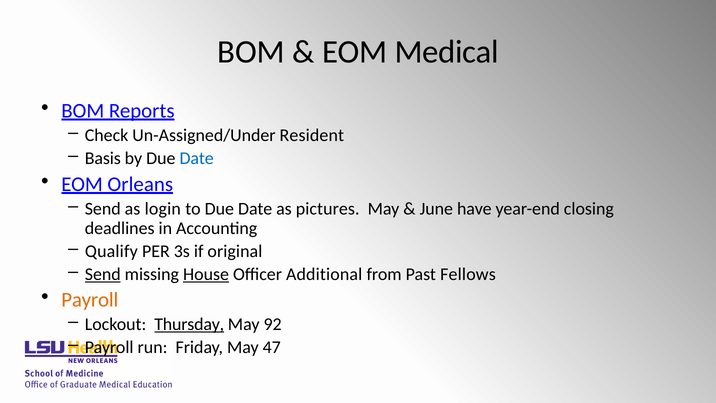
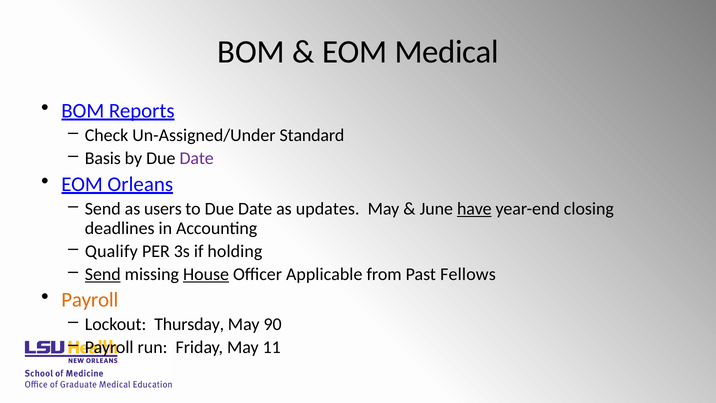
Resident: Resident -> Standard (312, 135)
Date colour: blue -> purple (197, 158)
login: login -> users (163, 209)
pictures: pictures -> updates (328, 209)
have underline: none -> present (474, 209)
original: original -> holding (235, 251)
Additional: Additional -> Applicable (324, 274)
Thursday underline: present -> none (189, 324)
92: 92 -> 90 (273, 324)
47: 47 -> 11 (272, 347)
